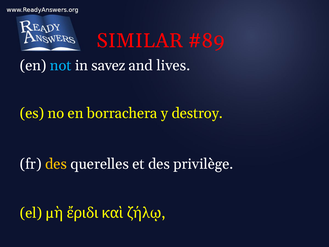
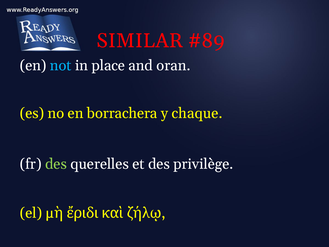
savez: savez -> place (108, 66)
lives: lives -> oran (173, 66)
destroy: destroy -> chaque (197, 113)
des colour: yellow -> light green (56, 164)
